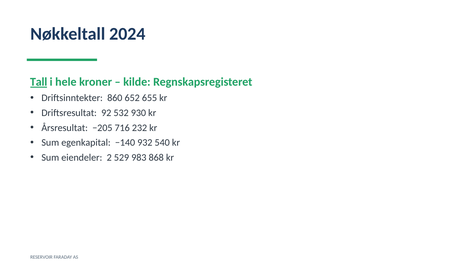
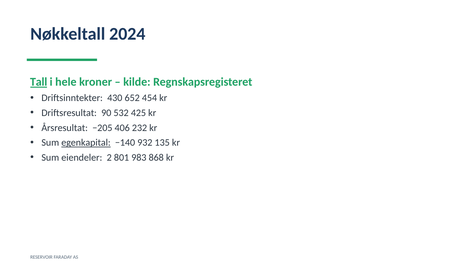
860: 860 -> 430 (115, 98)
655: 655 -> 454 (150, 98)
92: 92 -> 90 (106, 113)
930: 930 -> 425 (138, 113)
716: 716 -> 406 (122, 128)
egenkapital underline: none -> present (86, 143)
540: 540 -> 135 (162, 143)
529: 529 -> 801 (122, 157)
